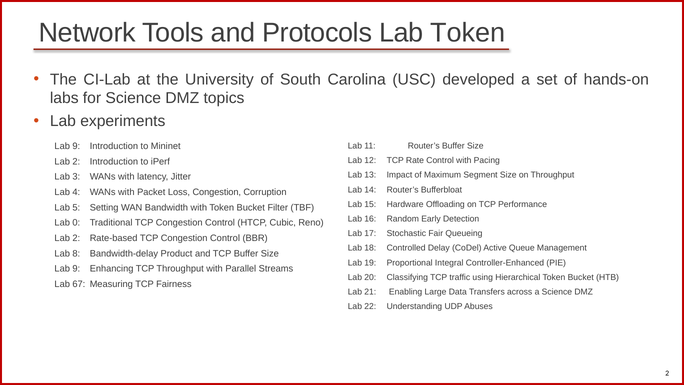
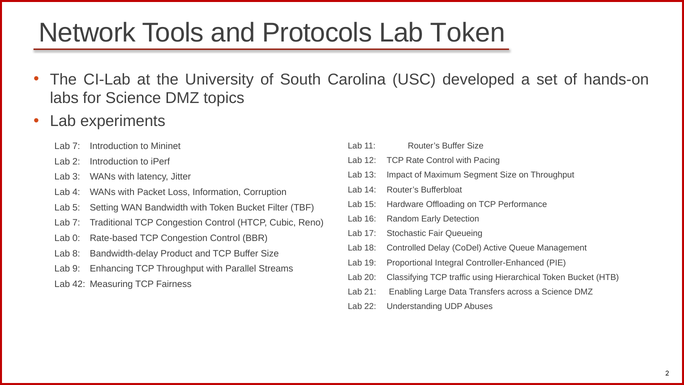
9: 9 -> 7 (76, 146)
Loss Congestion: Congestion -> Information (217, 192)
0: 0 -> 7 (76, 223)
2: 2 -> 0 (76, 238)
67: 67 -> 42 (79, 284)
